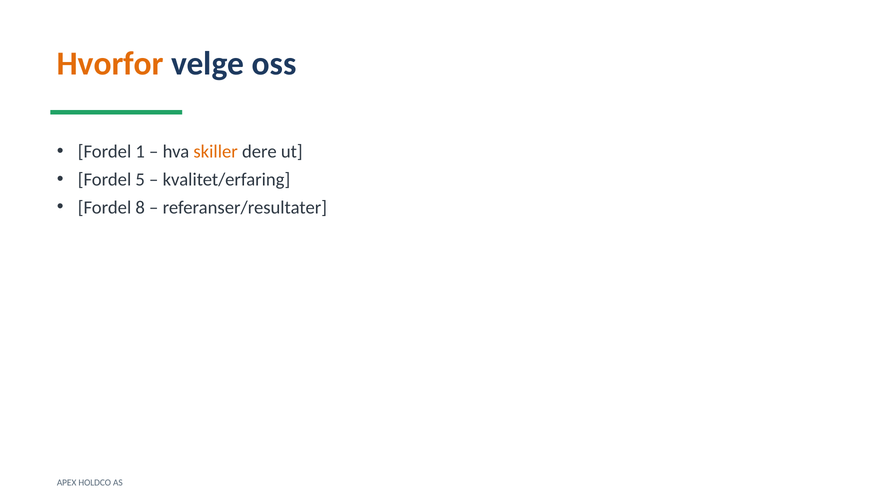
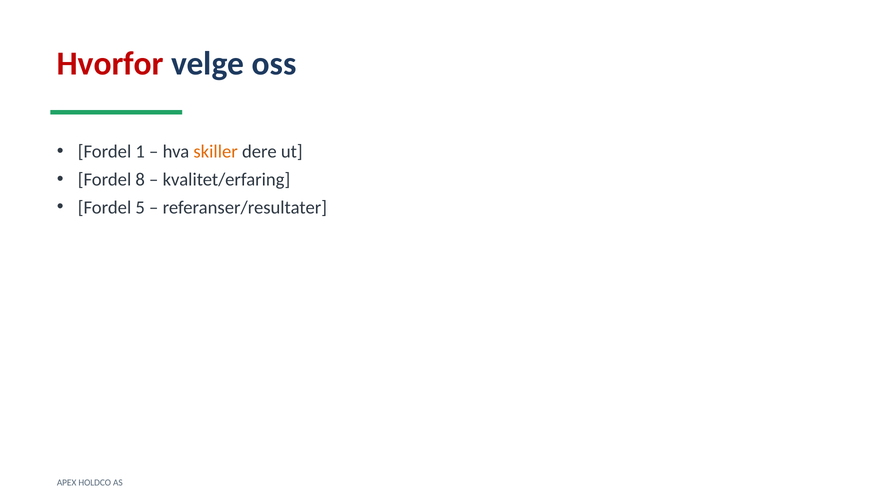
Hvorfor colour: orange -> red (110, 64)
5: 5 -> 8 (140, 179)
8: 8 -> 5 (140, 207)
